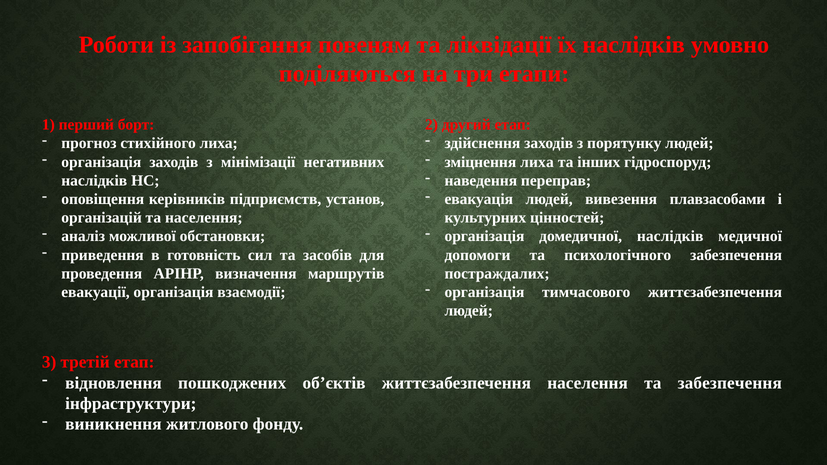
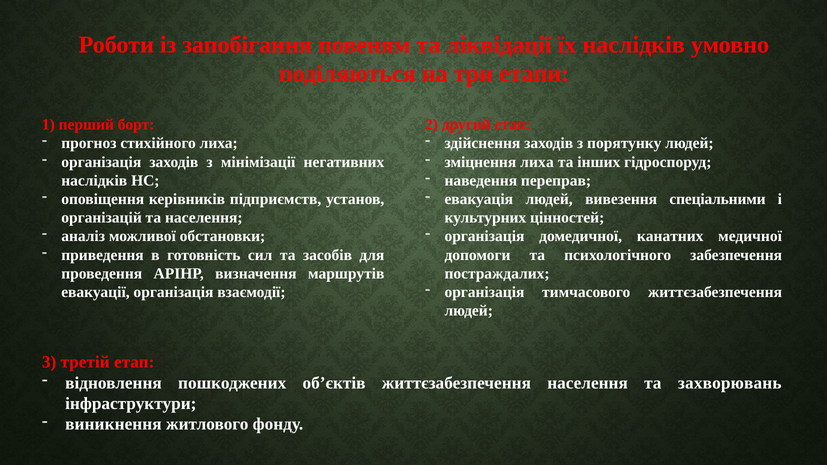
плавзасобами: плавзасобами -> спеціальними (718, 199)
домедичної наслідків: наслідків -> канатних (670, 236)
та забезпечення: забезпечення -> захворювань (730, 383)
